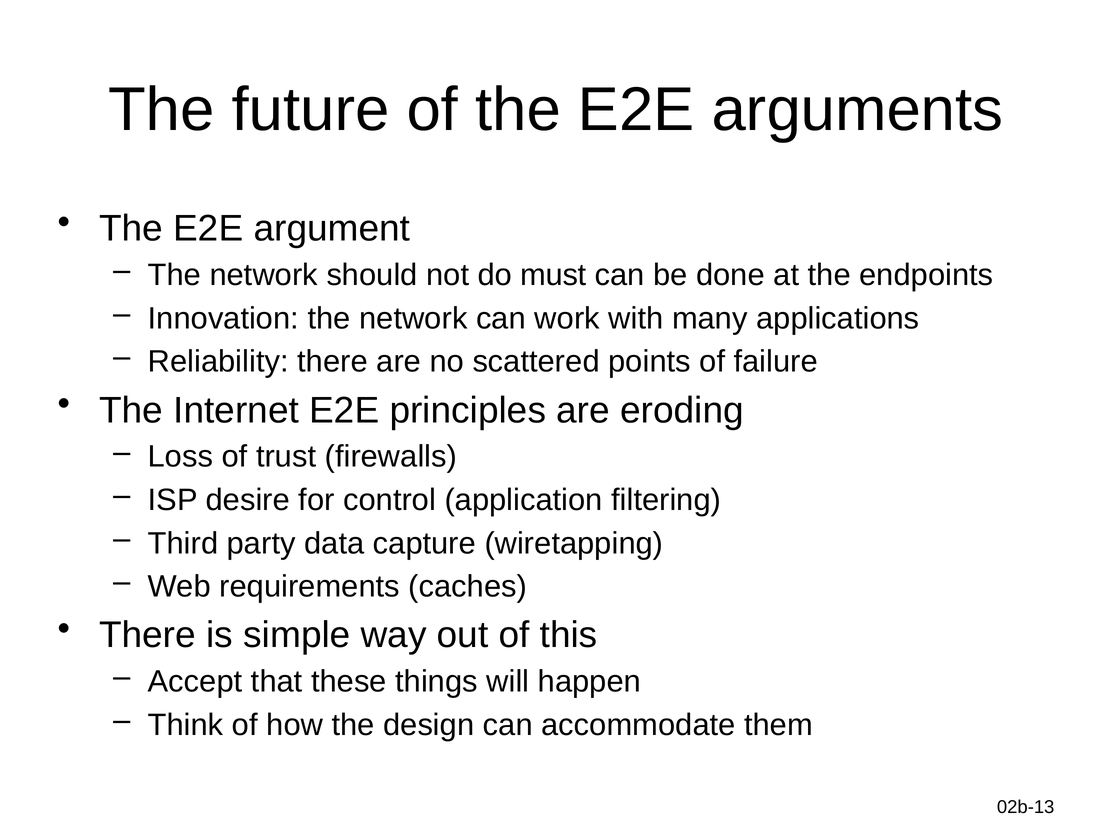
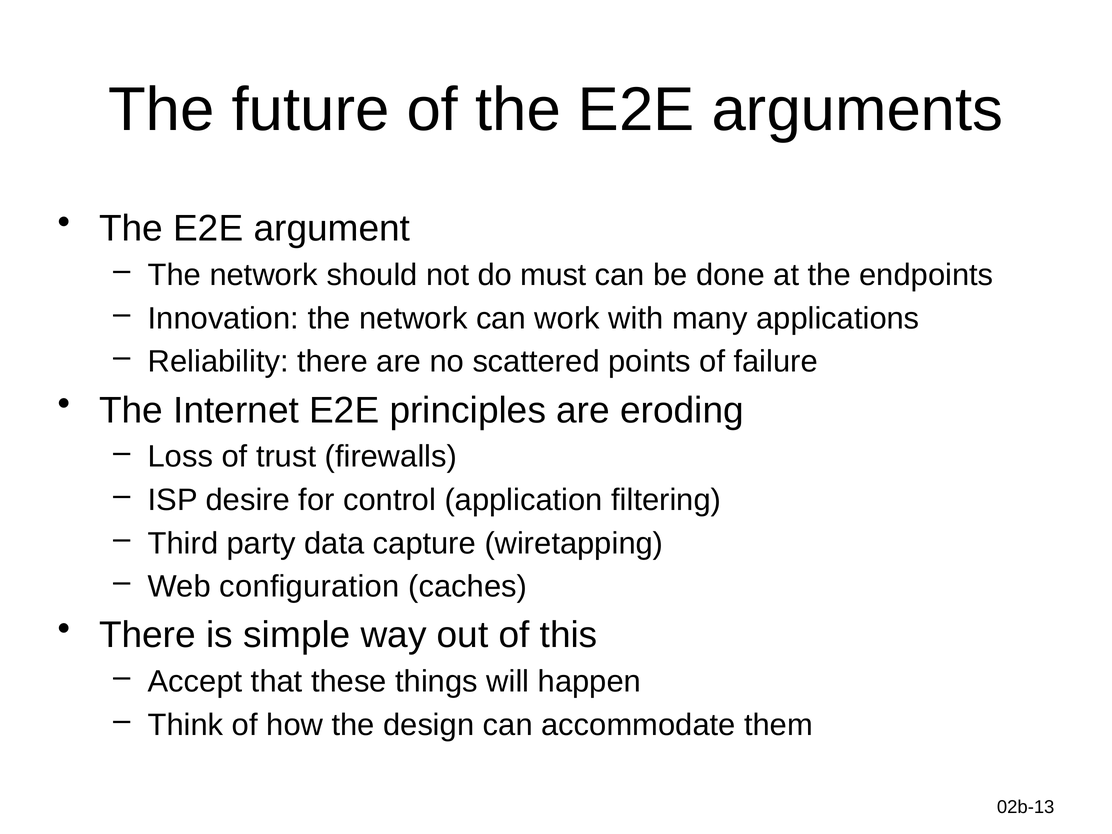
requirements: requirements -> configuration (309, 587)
